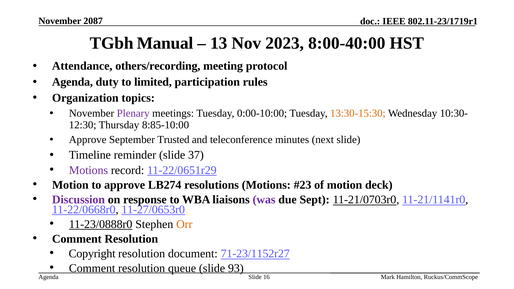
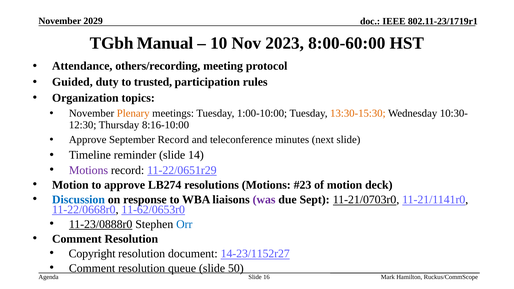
2087: 2087 -> 2029 (93, 21)
13: 13 -> 10 (219, 43)
8:00-40:00: 8:00-40:00 -> 8:00-60:00 (347, 43)
Agenda: Agenda -> Guided (72, 82)
limited: limited -> trusted (153, 82)
Plenary colour: purple -> orange (133, 113)
0:00-10:00: 0:00-10:00 -> 1:00-10:00 (262, 113)
8:85-10:00: 8:85-10:00 -> 8:16-10:00 (166, 125)
September Trusted: Trusted -> Record (173, 140)
37: 37 -> 14 (196, 155)
Discussion colour: purple -> blue (78, 200)
11-27/0653r0: 11-27/0653r0 -> 11-62/0653r0 (153, 210)
Orr colour: orange -> blue (184, 224)
71-23/1152r27: 71-23/1152r27 -> 14-23/1152r27 (255, 254)
93: 93 -> 50 (236, 268)
